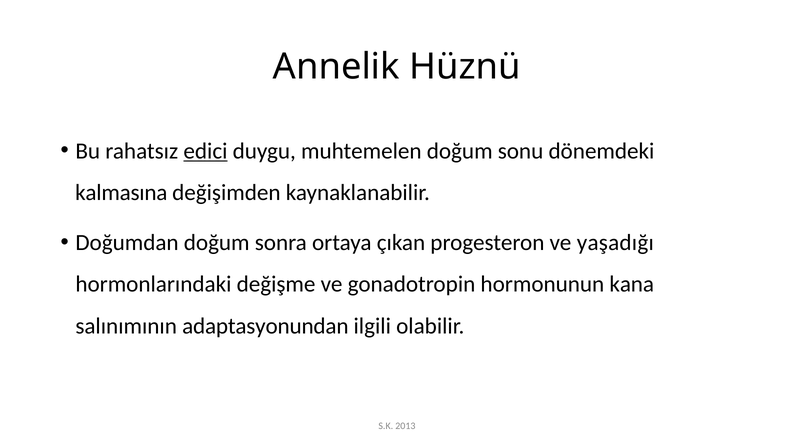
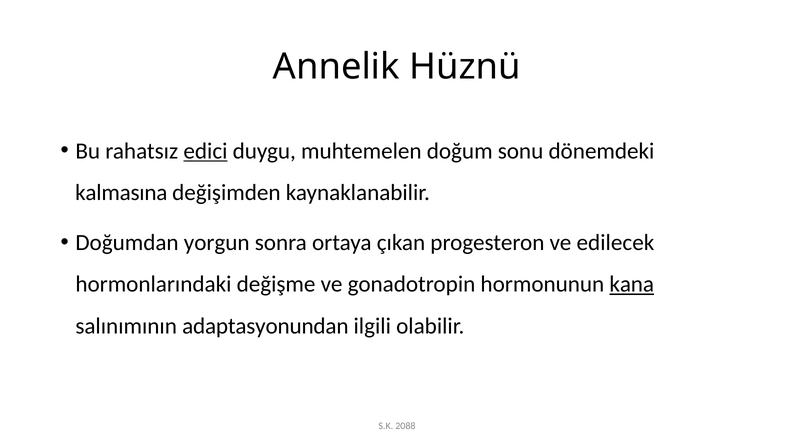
Doğumdan doğum: doğum -> yorgun (217, 243)
yaşadığı: yaşadığı -> edilecek (615, 243)
kana underline: none -> present (632, 285)
2013: 2013 -> 2088 (405, 426)
